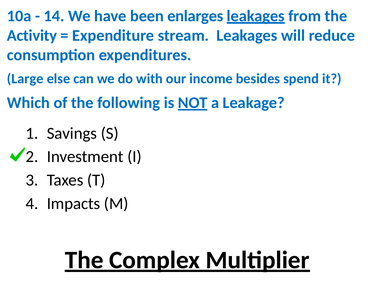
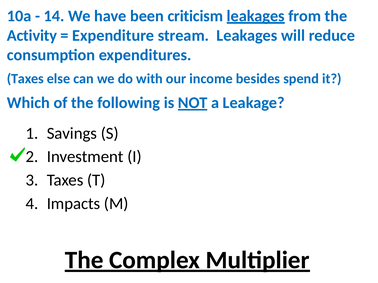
enlarges: enlarges -> criticism (195, 16)
Large: Large -> Taxes (25, 79)
